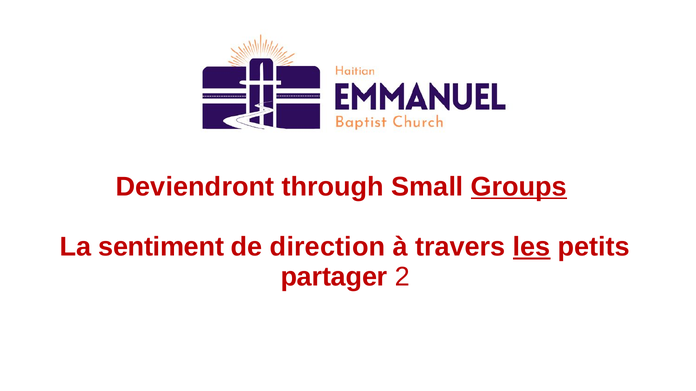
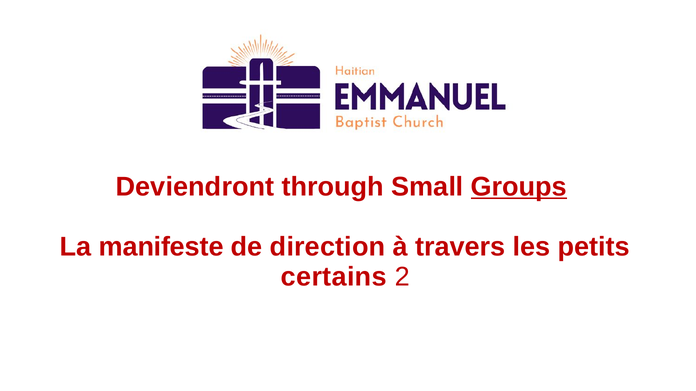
sentiment: sentiment -> manifeste (161, 247)
les underline: present -> none (532, 247)
partager: partager -> certains (334, 277)
